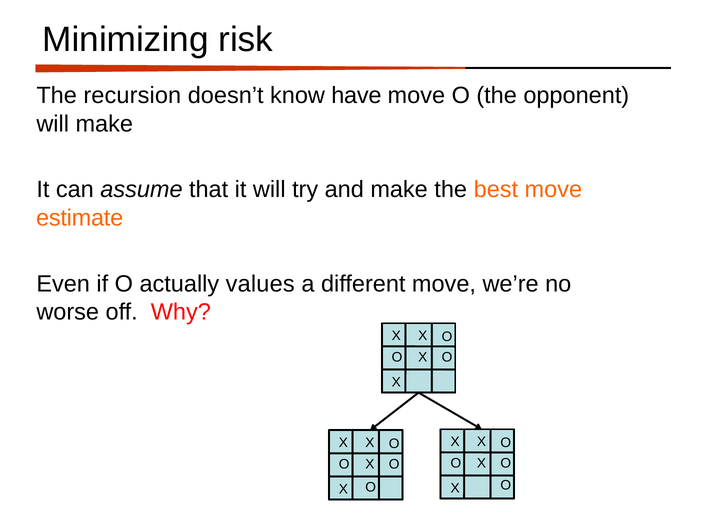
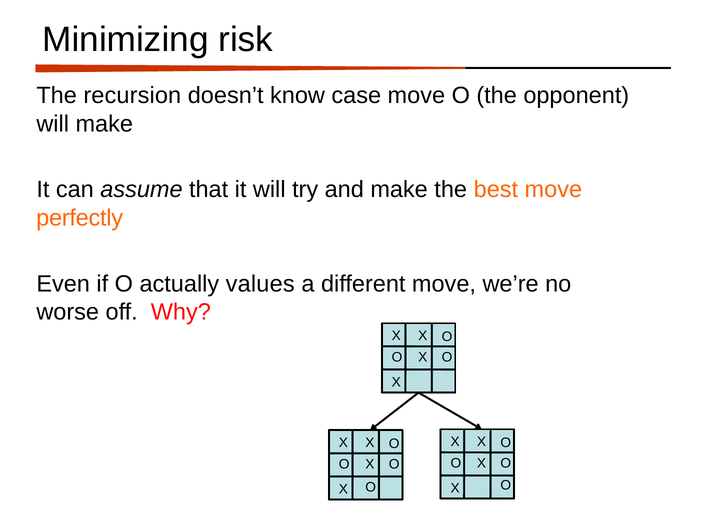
have: have -> case (356, 96)
estimate: estimate -> perfectly (80, 218)
